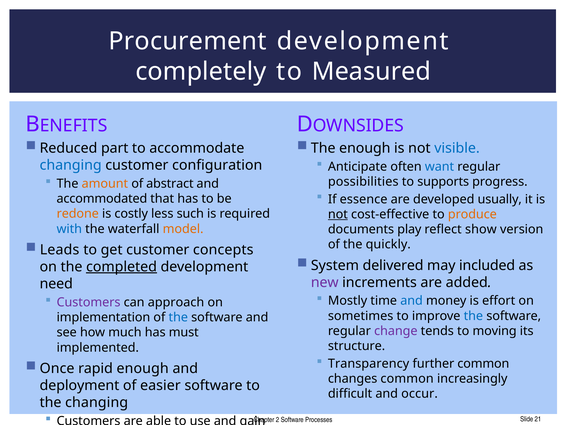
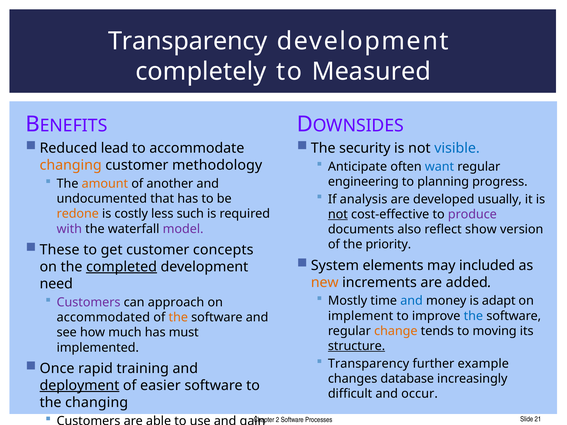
Procurement: Procurement -> Transparency (188, 41)
part: part -> lead (115, 148)
The enough: enough -> security (365, 148)
changing colour: blue -> orange (71, 165)
configuration: configuration -> methodology (217, 165)
abstract: abstract -> another (170, 184)
possibilities: possibilities -> engineering (363, 182)
supports: supports -> planning (443, 182)
essence: essence -> analysis (364, 199)
accommodated: accommodated -> undocumented (102, 199)
produce colour: orange -> purple (472, 214)
with colour: blue -> purple (69, 229)
model colour: orange -> purple (183, 229)
play: play -> also (409, 229)
quickly: quickly -> priority (388, 245)
Leads: Leads -> These (60, 250)
delivered: delivered -> elements (393, 265)
new colour: purple -> orange (325, 283)
effort: effort -> adapt (499, 301)
sometimes: sometimes -> implement (361, 316)
implementation: implementation -> accommodated (103, 318)
the colour: blue -> orange (178, 318)
change colour: purple -> orange (396, 331)
structure underline: none -> present (357, 346)
further common: common -> example (483, 364)
rapid enough: enough -> training (143, 369)
changes common: common -> database (407, 379)
deployment underline: none -> present (79, 386)
